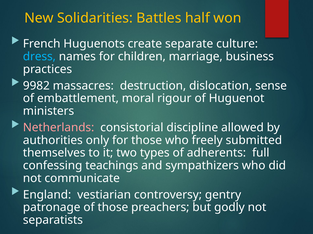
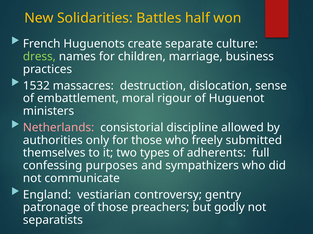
dress colour: light blue -> light green (39, 57)
9982: 9982 -> 1532 (36, 86)
teachings: teachings -> purposes (112, 166)
